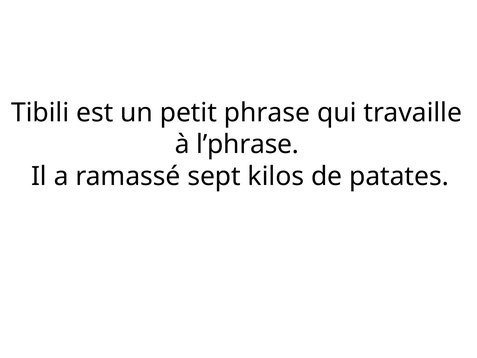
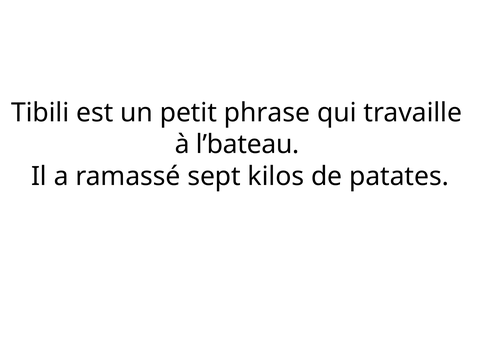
l’phrase: l’phrase -> l’bateau (248, 144)
